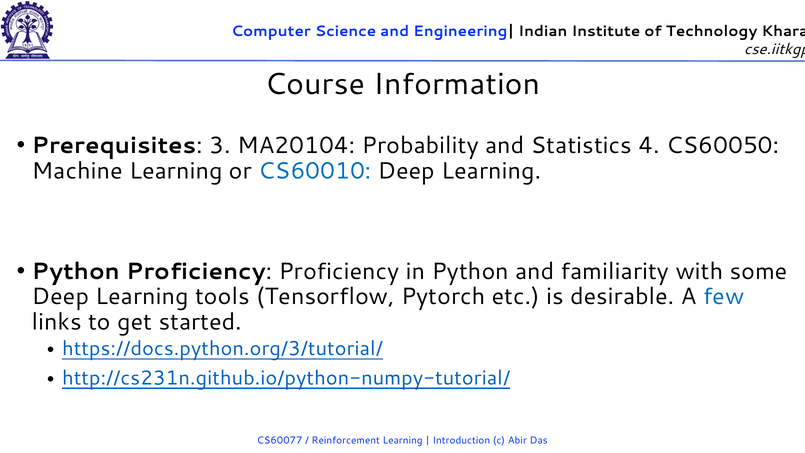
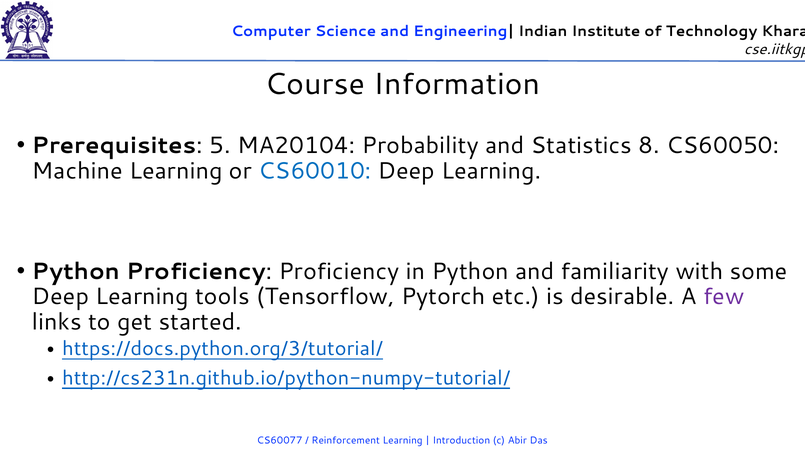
3: 3 -> 5 (220, 146)
4: 4 -> 8 (649, 146)
few colour: blue -> purple (724, 297)
